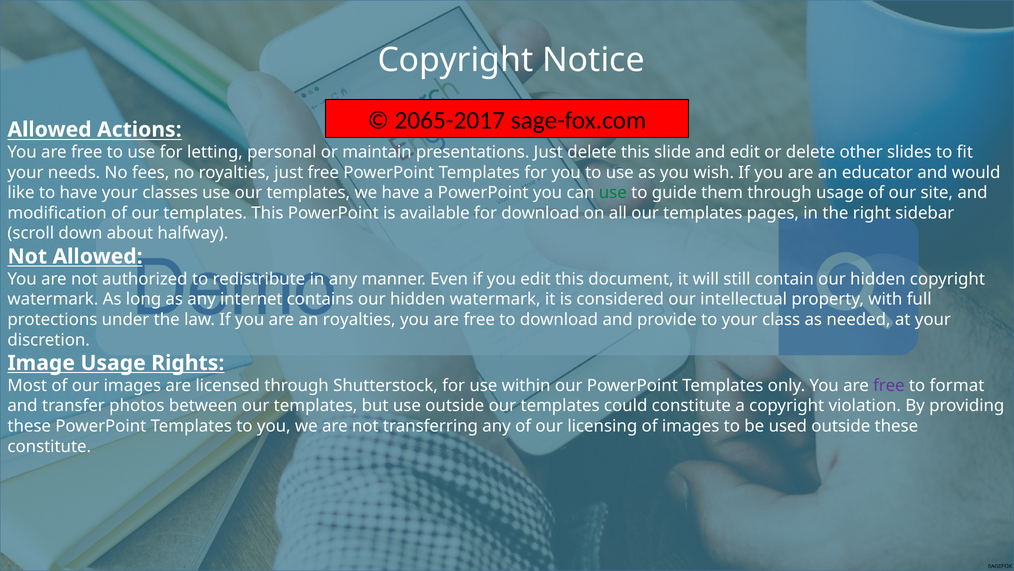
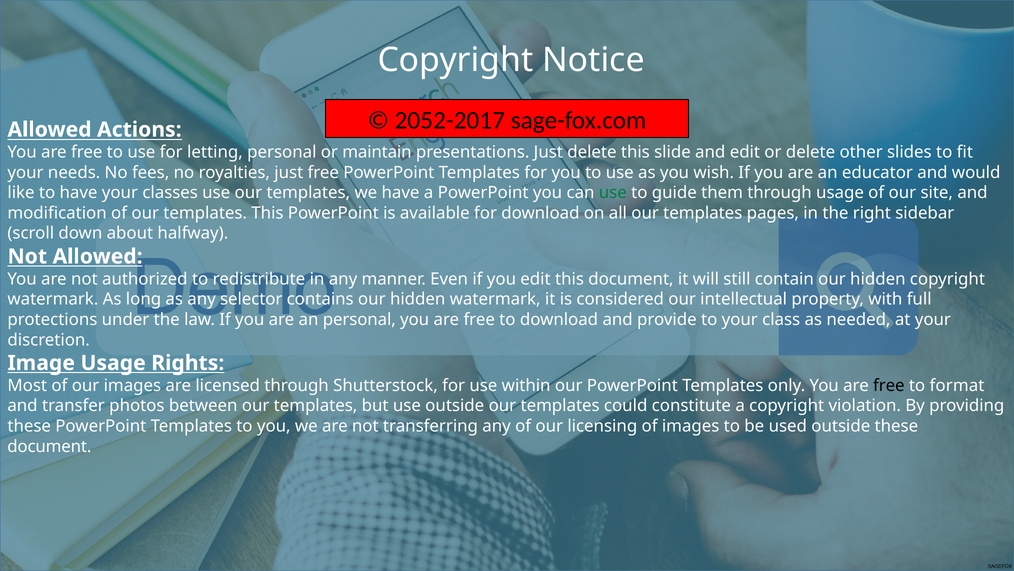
2065-2017: 2065-2017 -> 2052-2017 (450, 120)
internet: internet -> selector (251, 299)
an royalties: royalties -> personal (359, 319)
free colour: purple -> black (889, 385)
constitute: constitute -> document (49, 446)
